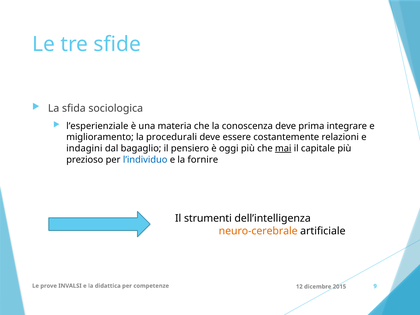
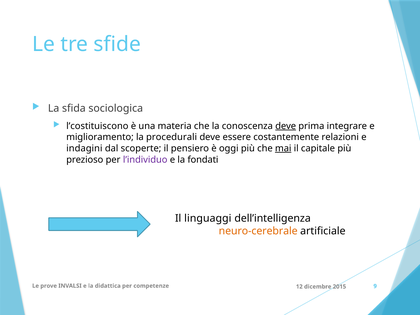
l’esperienziale: l’esperienziale -> l’costituiscono (97, 126)
deve underline: none -> present (286, 126)
bagaglio: bagaglio -> scoperte (141, 148)
l’individuo colour: blue -> purple (145, 160)
fornire: fornire -> fondati (203, 160)
strumenti: strumenti -> linguaggi (208, 218)
